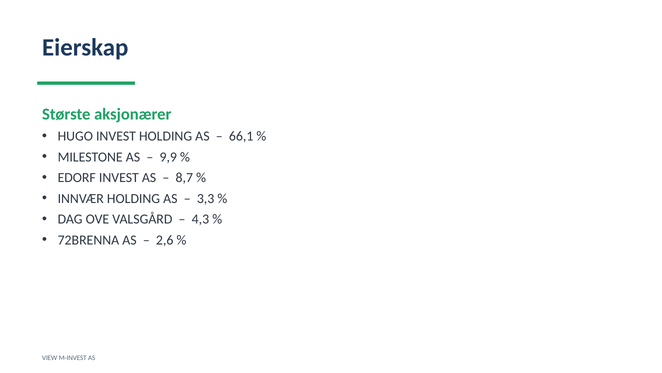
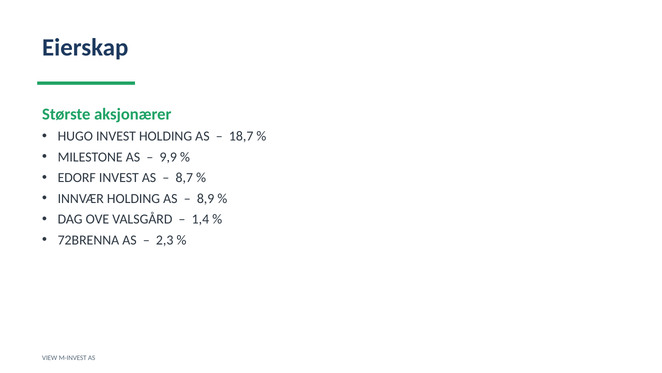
66,1: 66,1 -> 18,7 (241, 136)
3,3: 3,3 -> 8,9 (206, 198)
4,3: 4,3 -> 1,4 (200, 219)
2,6: 2,6 -> 2,3 (165, 240)
